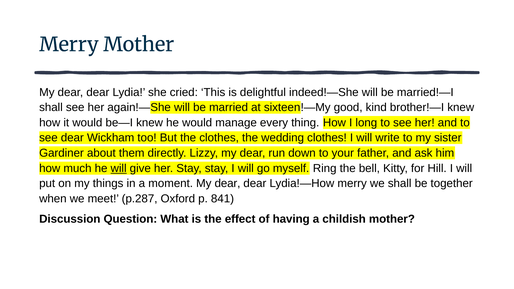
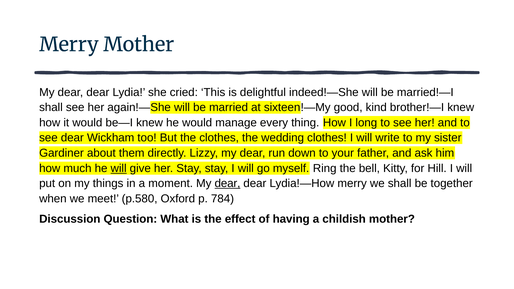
dear underline: none -> present (227, 184)
p.287: p.287 -> p.580 (140, 199)
841: 841 -> 784 (223, 199)
